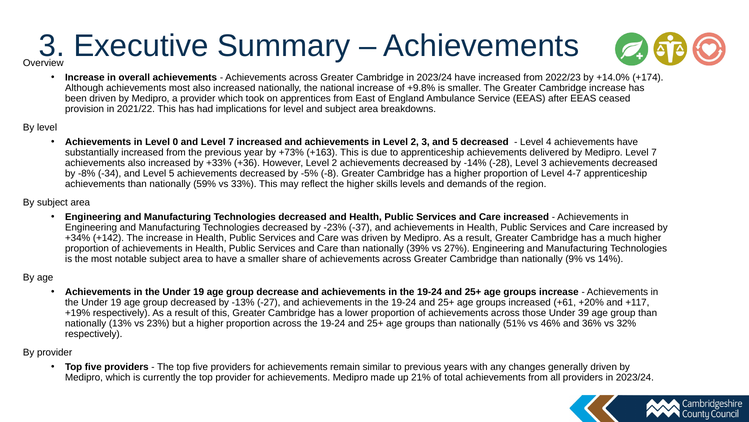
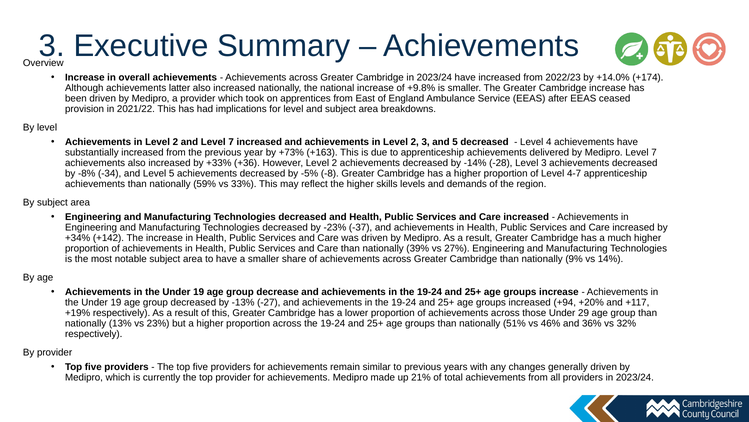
achievements most: most -> latter (180, 88)
0: 0 -> 2 (175, 142)
+61: +61 -> +94 (565, 302)
39: 39 -> 29 (584, 312)
